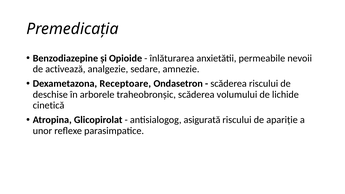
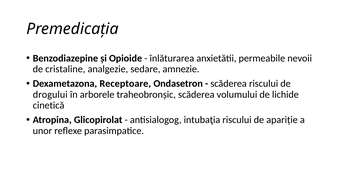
activează: activează -> cristaline (65, 69)
deschise: deschise -> drogului (50, 95)
asigurată: asigurată -> intubaţia (202, 120)
